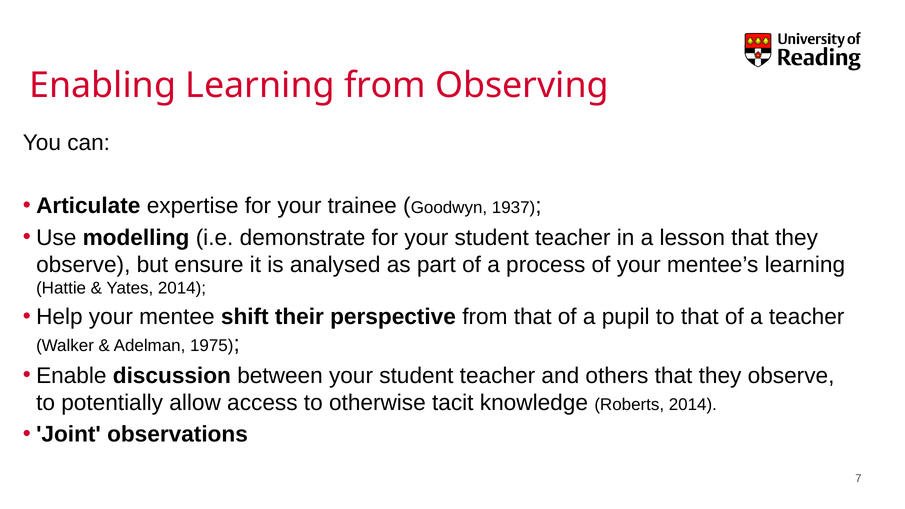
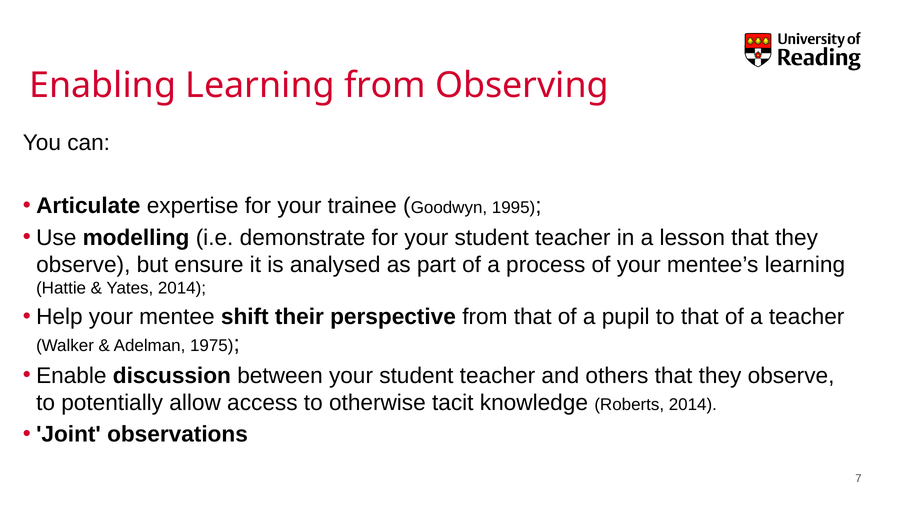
1937: 1937 -> 1995 (514, 208)
